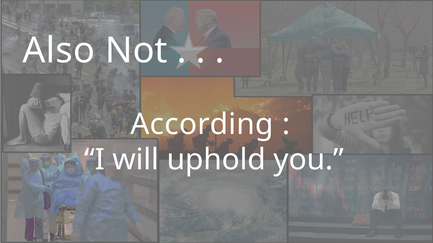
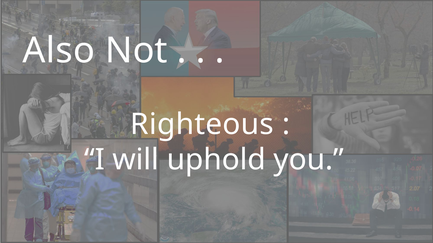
According: According -> Righteous (202, 125)
